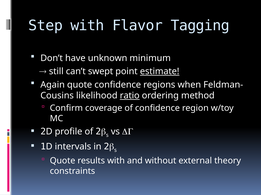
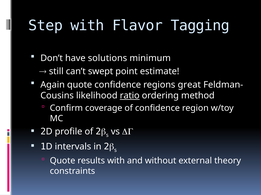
unknown: unknown -> solutions (107, 58)
estimate underline: present -> none (160, 72)
when: when -> great (189, 85)
